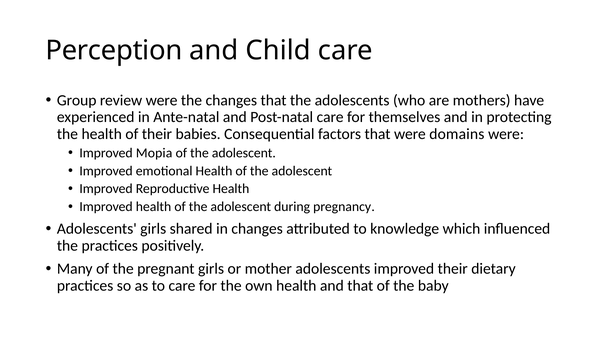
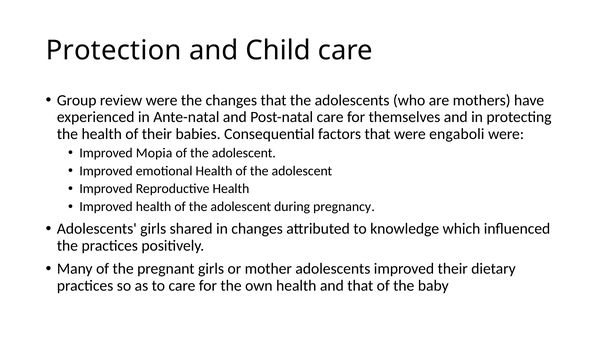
Perception: Perception -> Protection (114, 50)
domains: domains -> engaboli (457, 134)
